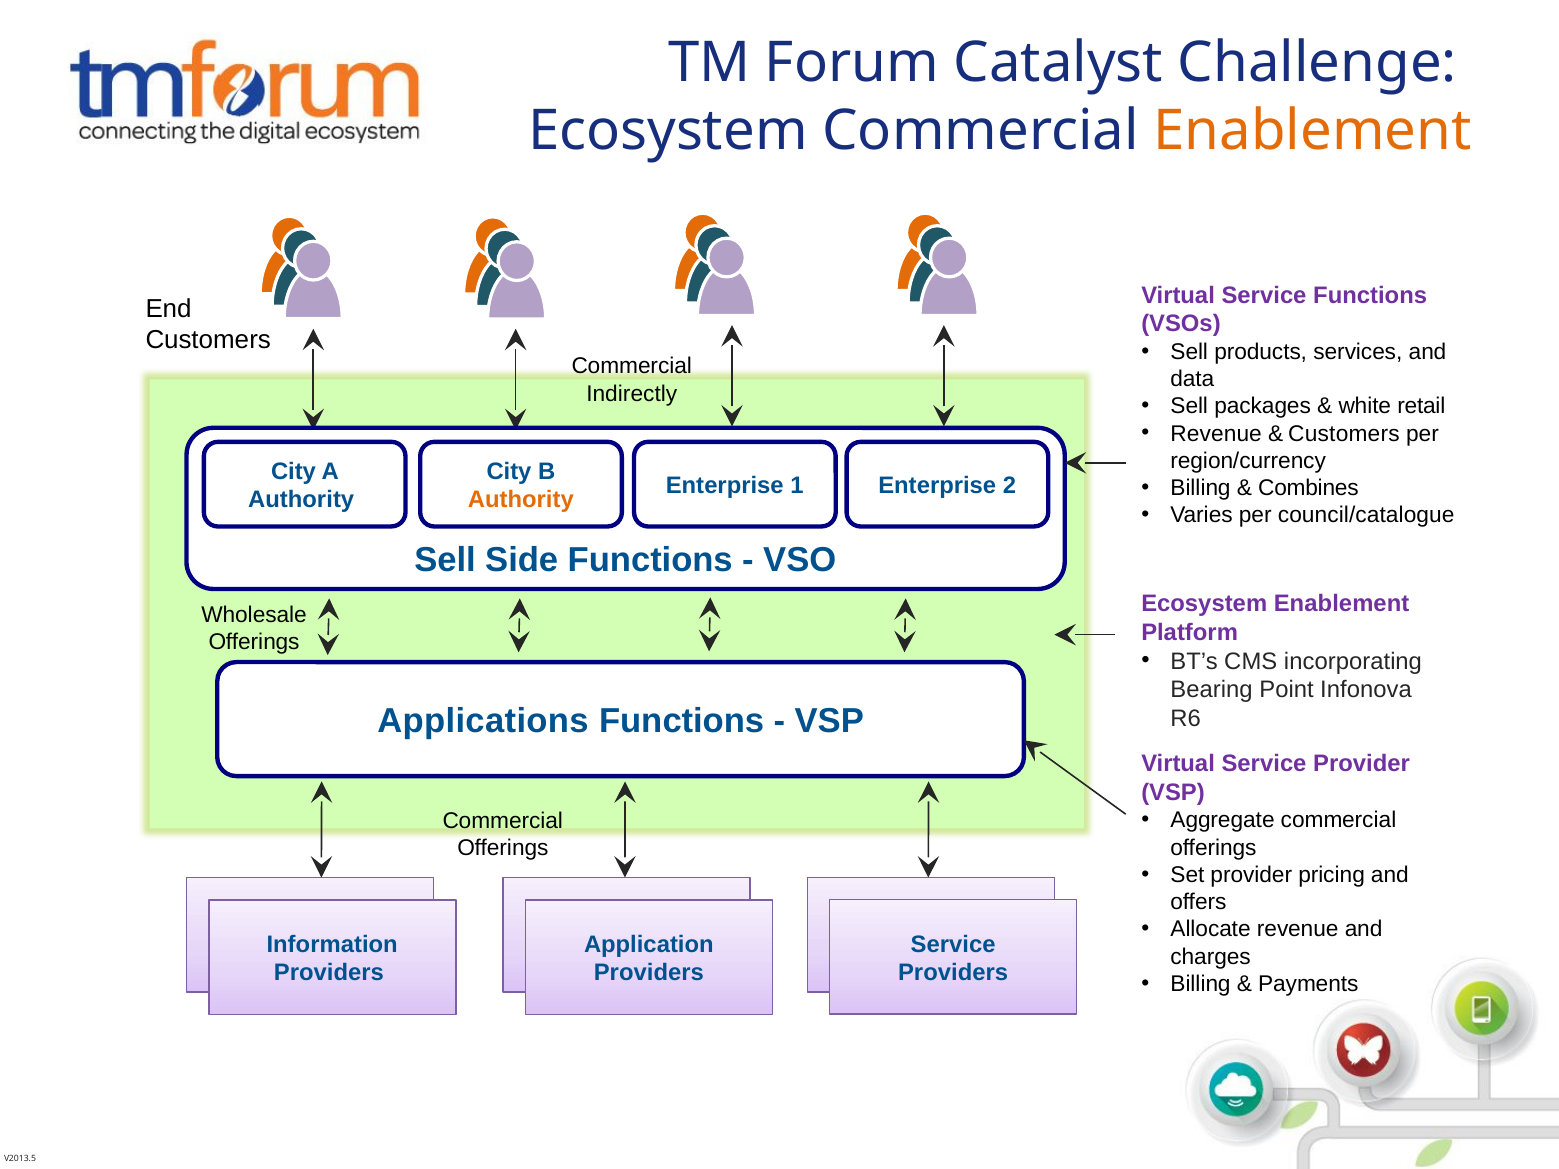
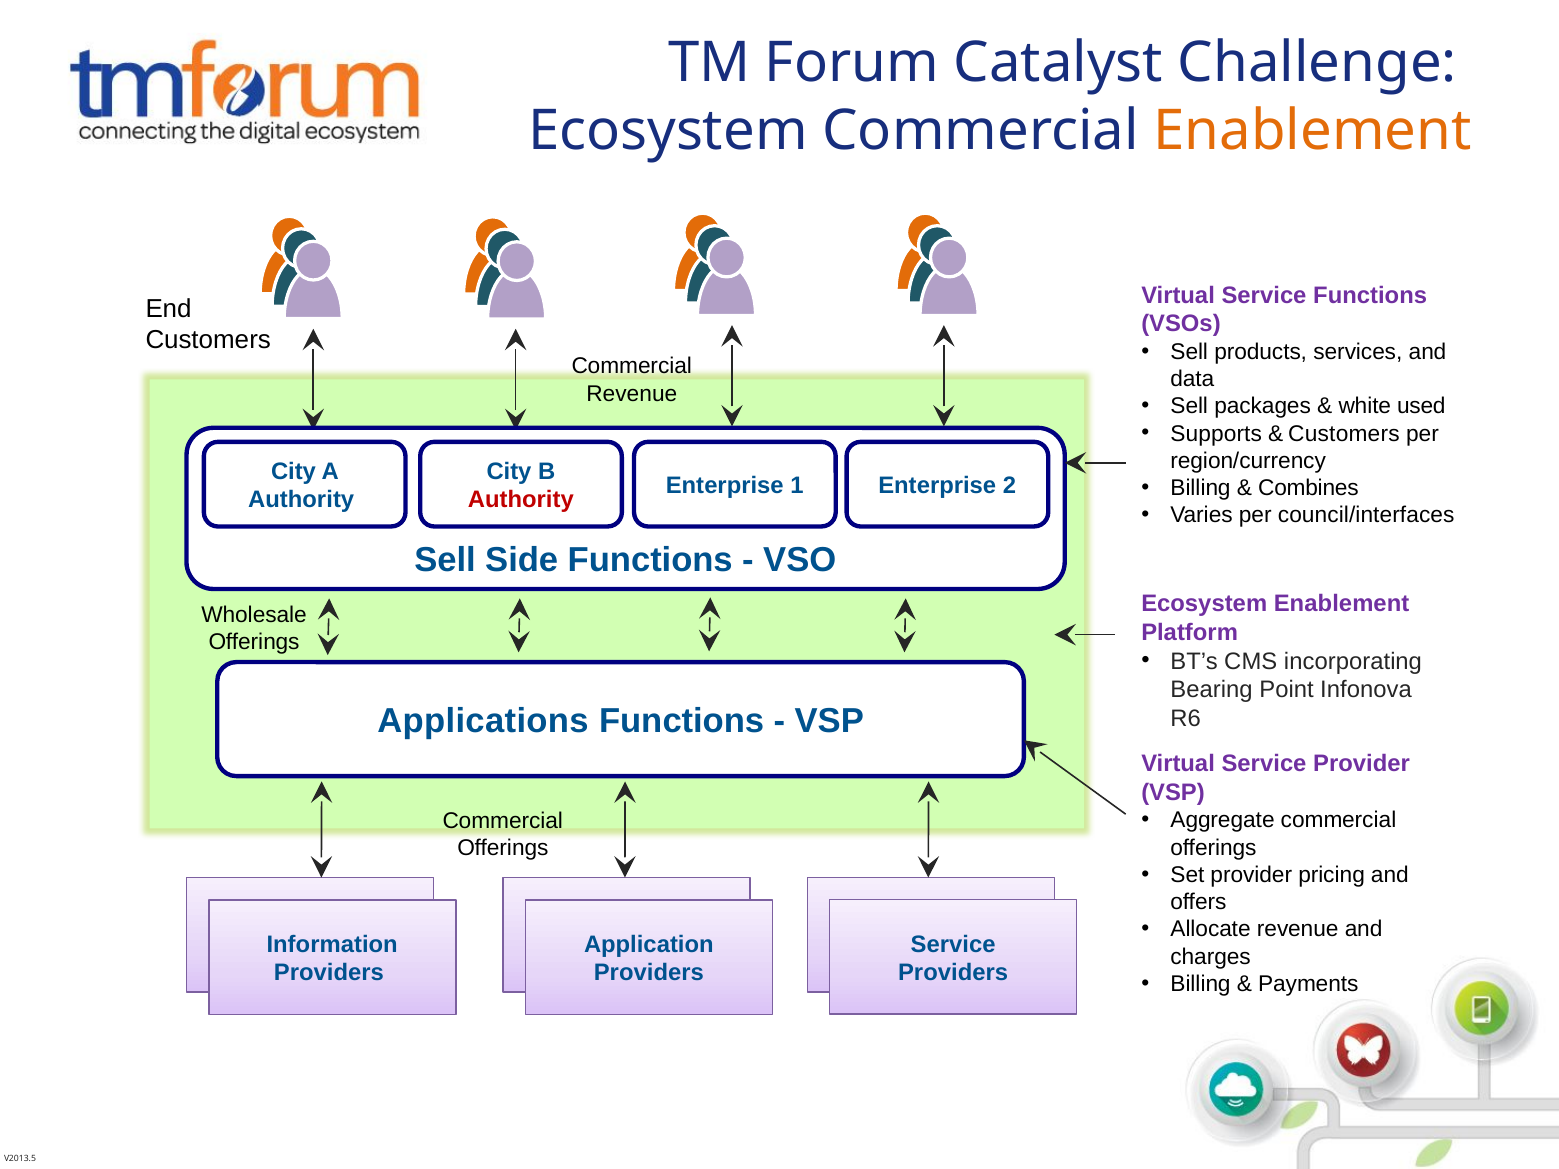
Indirectly: Indirectly -> Revenue (632, 394)
retail: retail -> used (1421, 406)
Revenue: Revenue -> Supports (1216, 434)
Authority colour: orange -> red (521, 500)
council/catalogue: council/catalogue -> council/interfaces (1366, 515)
